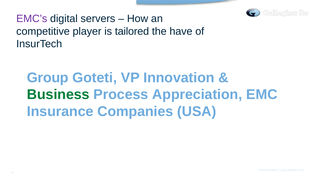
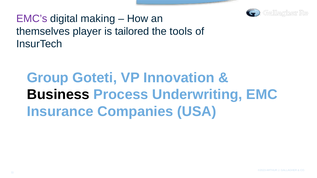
servers: servers -> making (98, 19)
competitive: competitive -> themselves (43, 31)
have: have -> tools (181, 31)
Business colour: green -> black (58, 95)
Appreciation: Appreciation -> Underwriting (197, 95)
